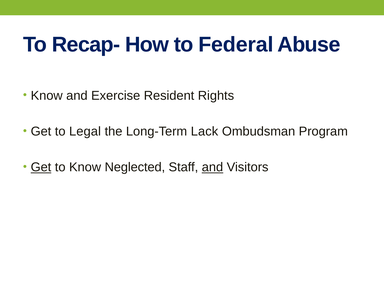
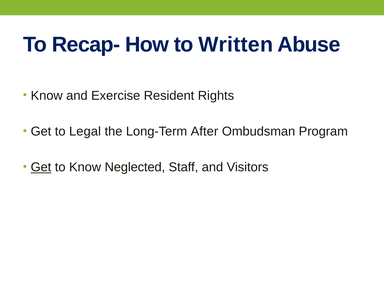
Federal: Federal -> Written (236, 45)
Lack: Lack -> After (204, 131)
and underline: present -> none (212, 167)
